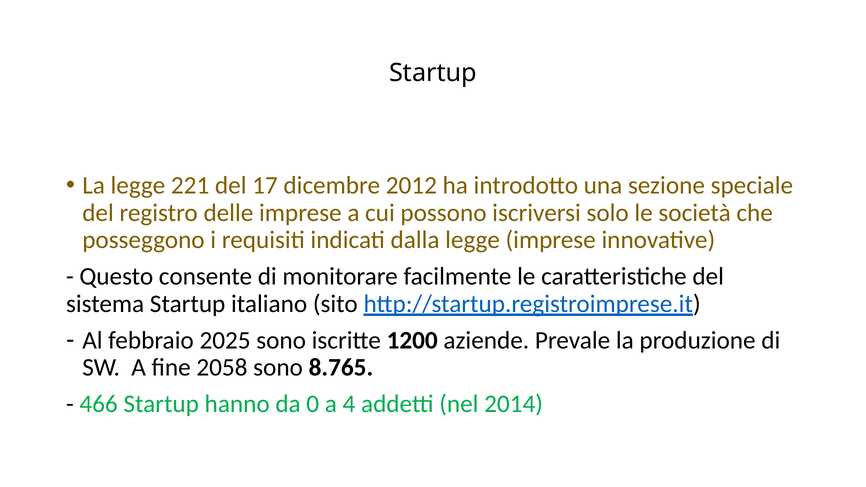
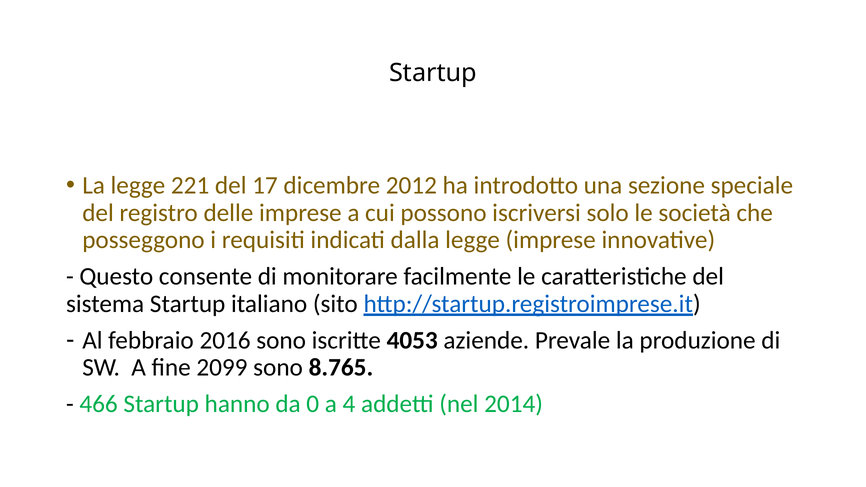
2025: 2025 -> 2016 (225, 340)
1200: 1200 -> 4053 (412, 340)
2058: 2058 -> 2099 (222, 368)
